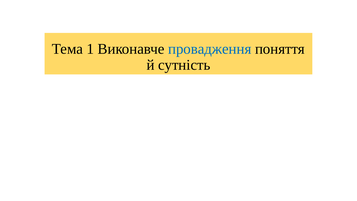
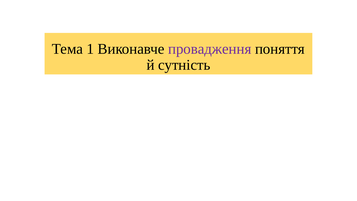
провадження colour: blue -> purple (210, 49)
